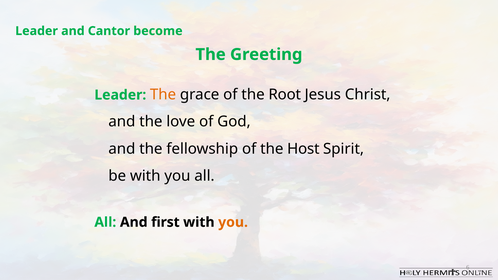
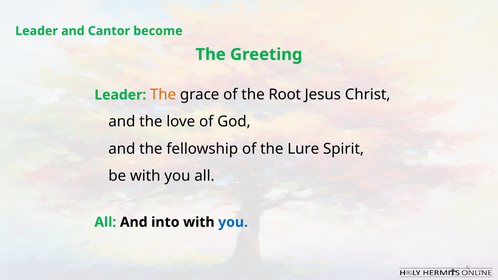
Host: Host -> Lure (303, 149)
first: first -> into (165, 222)
you colour: orange -> blue (233, 222)
